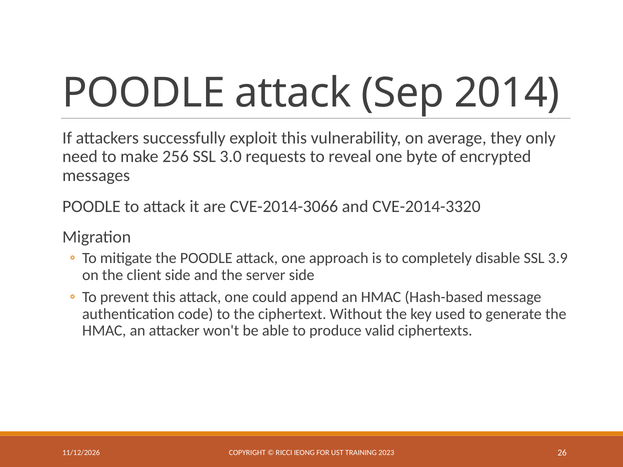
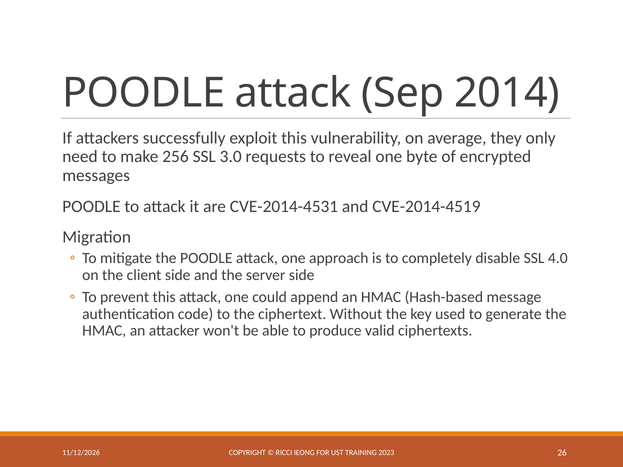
CVE-2014-3066: CVE-2014-3066 -> CVE-2014-4531 (284, 206)
CVE-2014-3320: CVE-2014-3320 -> CVE-2014-4519 (426, 206)
3.9: 3.9 -> 4.0 (558, 258)
